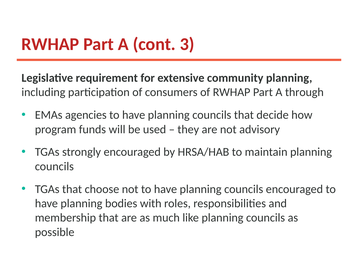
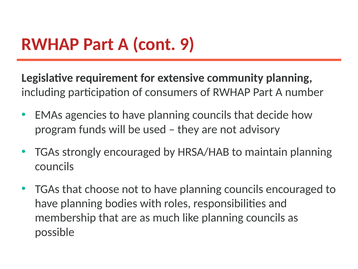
3: 3 -> 9 (187, 44)
through: through -> number (304, 92)
